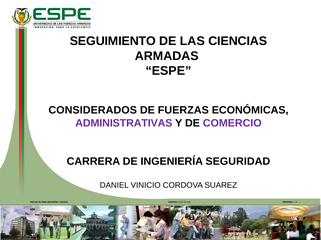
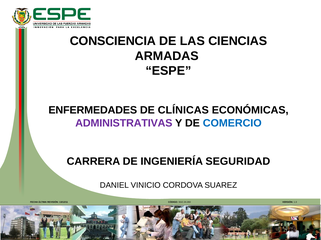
SEGUIMIENTO: SEGUIMIENTO -> CONSCIENCIA (113, 41)
CONSIDERADOS: CONSIDERADOS -> ENFERMEDADES (93, 111)
FUERZAS: FUERZAS -> CLÍNICAS (183, 111)
COMERCIO colour: purple -> blue (232, 123)
